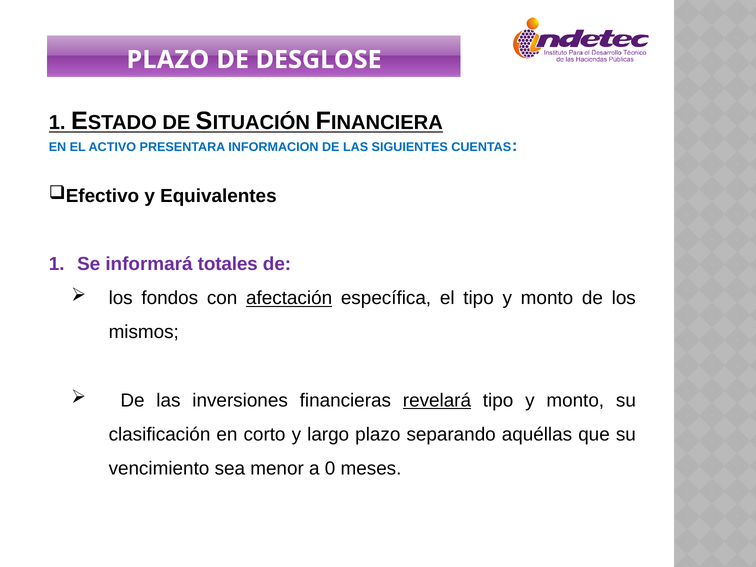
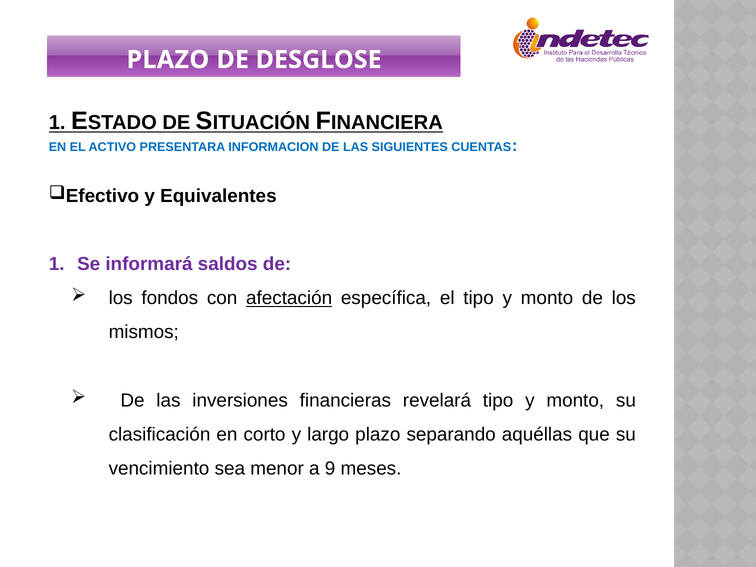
totales: totales -> saldos (228, 264)
revelará underline: present -> none (437, 400)
0: 0 -> 9 (330, 468)
